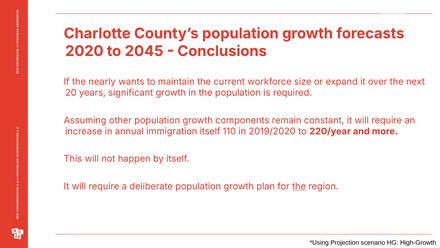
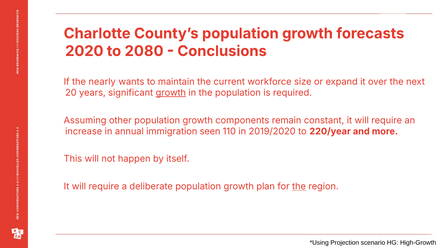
2045: 2045 -> 2080 (144, 51)
growth underline: none -> present (171, 93)
immigration itself: itself -> seen (210, 131)
